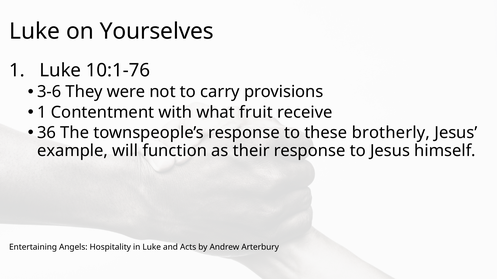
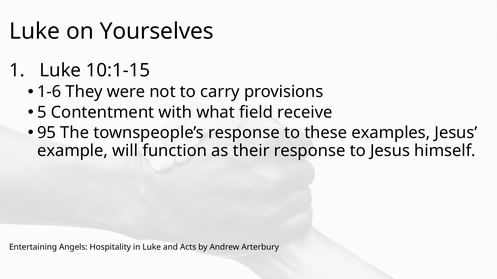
10:1-76: 10:1-76 -> 10:1-15 (118, 70)
3-6: 3-6 -> 1-6 (49, 92)
1: 1 -> 5 (42, 113)
fruit: fruit -> field (256, 113)
36: 36 -> 95 (47, 133)
brotherly: brotherly -> examples (391, 133)
